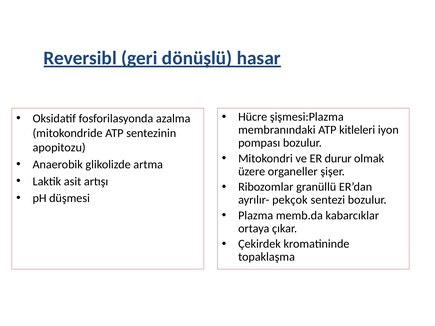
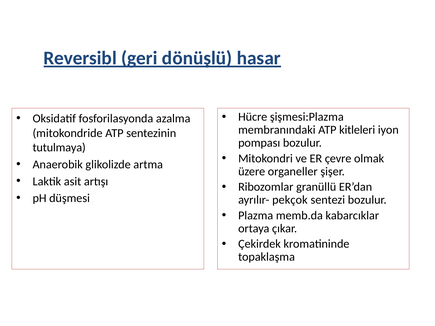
apopitozu: apopitozu -> tutulmaya (59, 148)
durur: durur -> çevre (338, 159)
